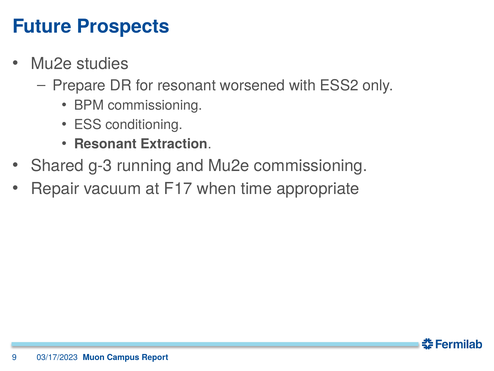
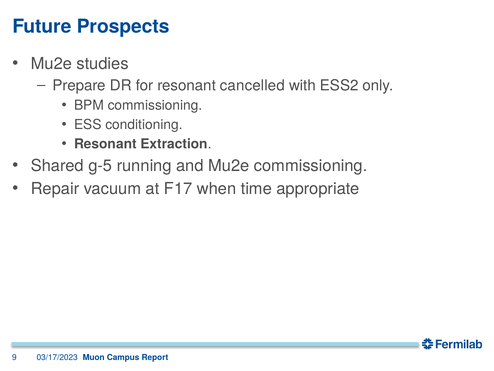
worsened: worsened -> cancelled (252, 85)
g-3: g-3 -> g-5 (100, 165)
